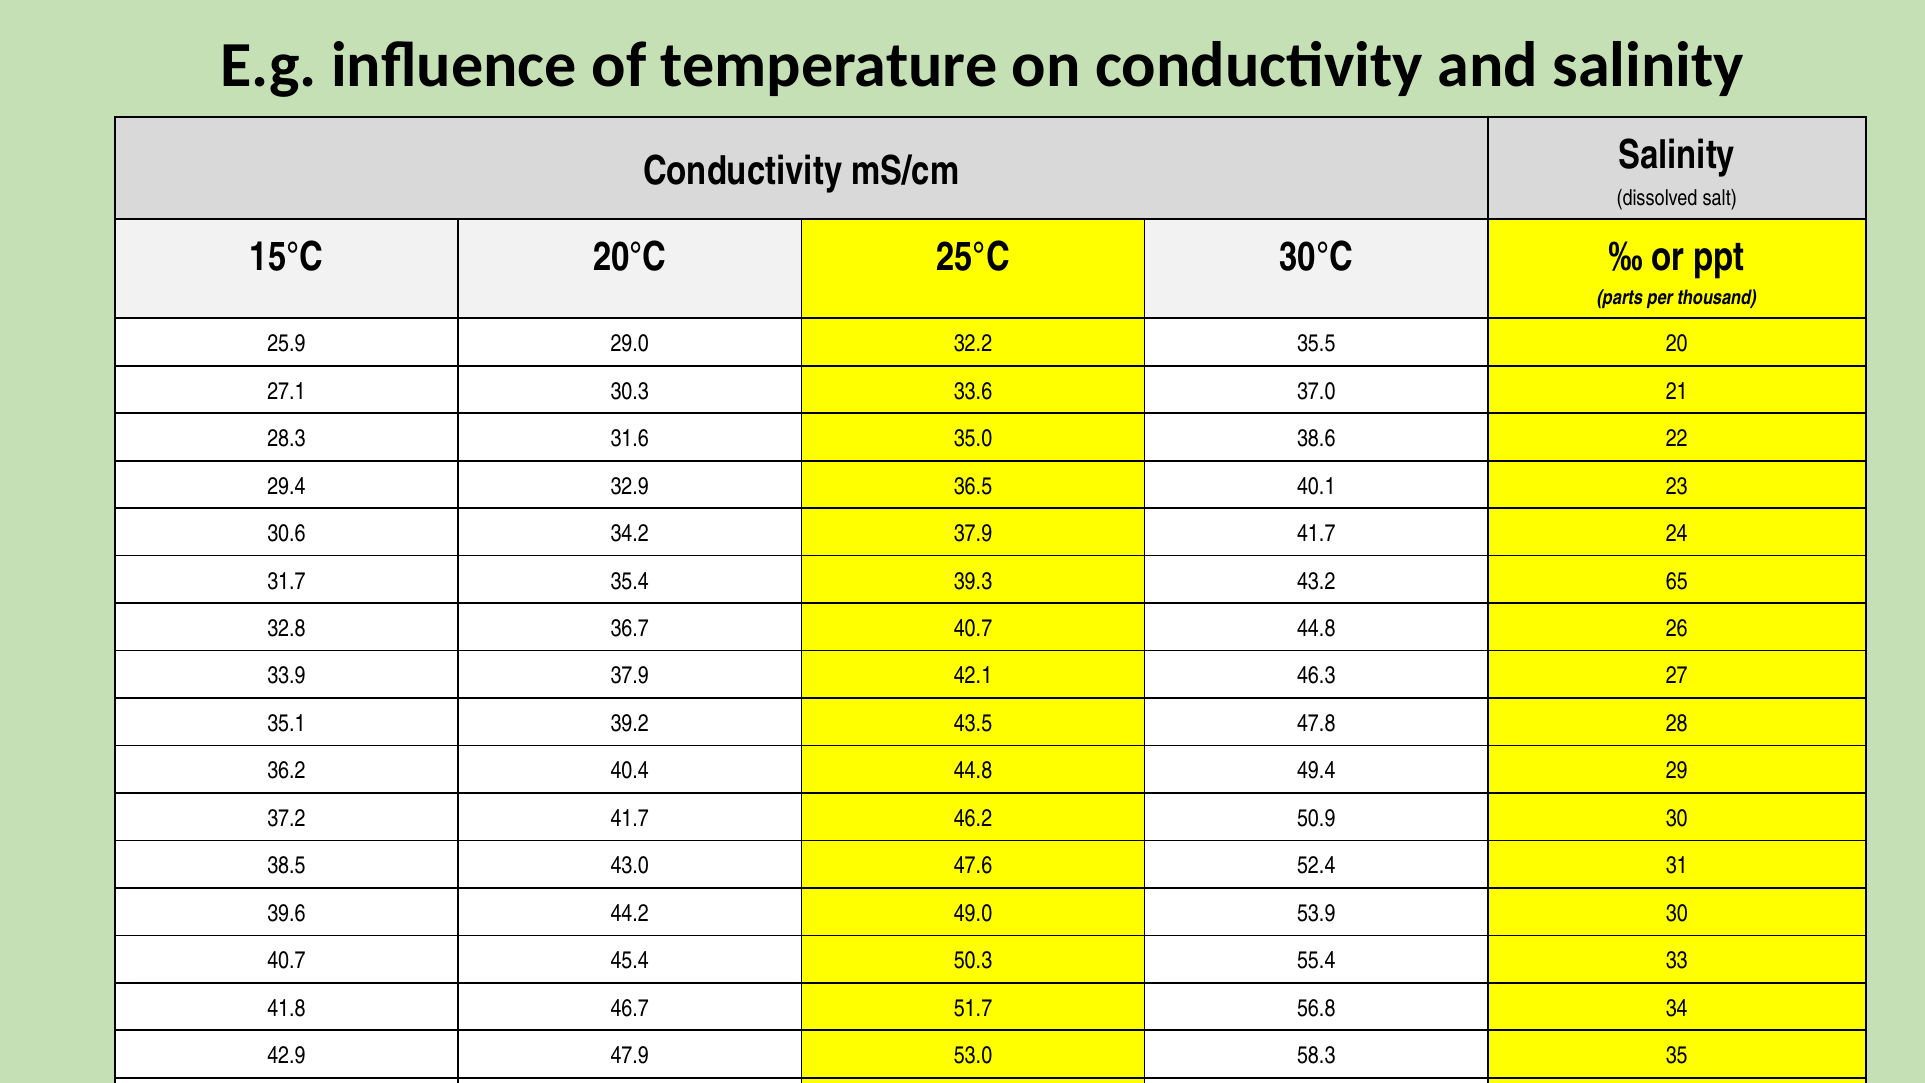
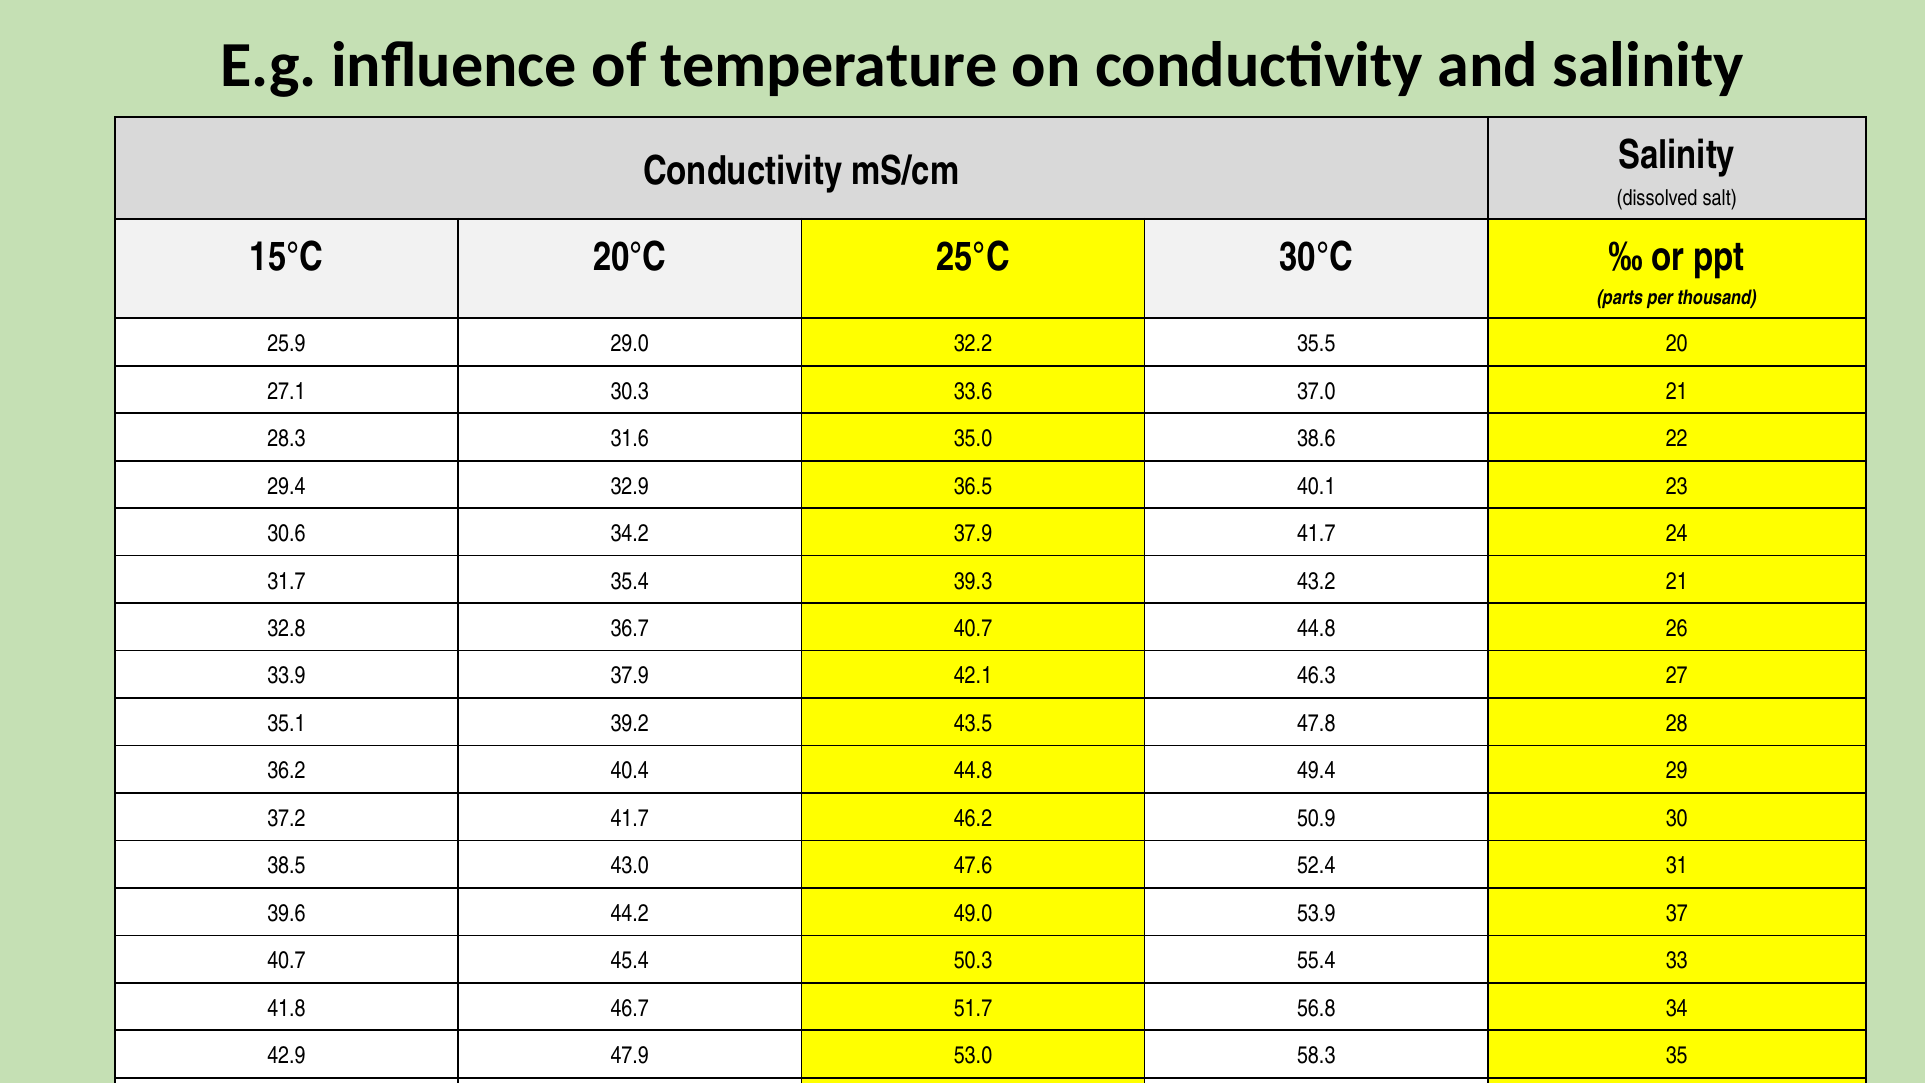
43.2 65: 65 -> 21 (1677, 581)
53.9 30: 30 -> 37 (1677, 913)
